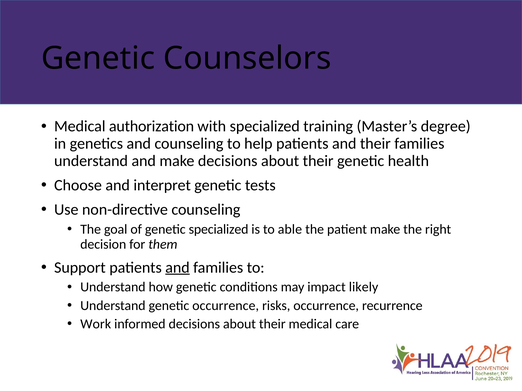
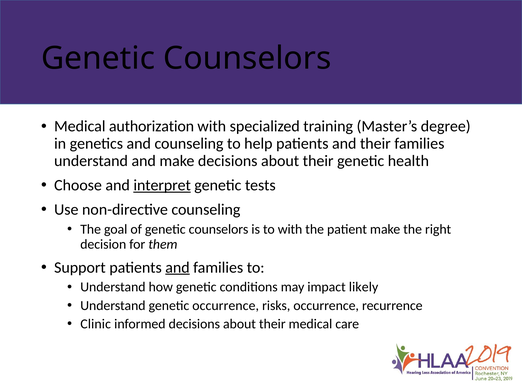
interpret underline: none -> present (162, 185)
of genetic specialized: specialized -> counselors (219, 230)
to able: able -> with (290, 230)
Work: Work -> Clinic (96, 324)
